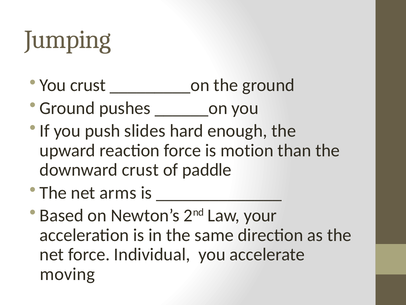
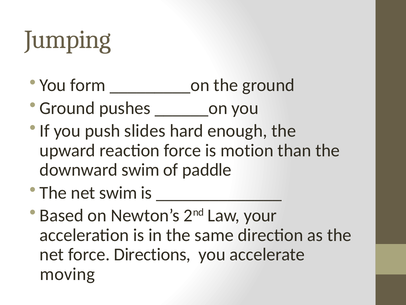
You crust: crust -> form (88, 85)
downward crust: crust -> swim (140, 170)
net arms: arms -> swim (118, 192)
Individual: Individual -> Directions (152, 254)
